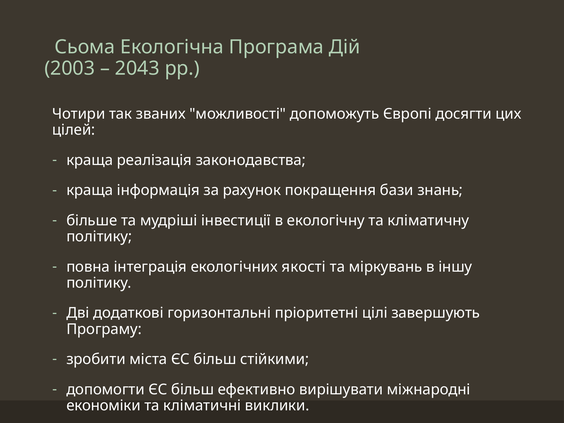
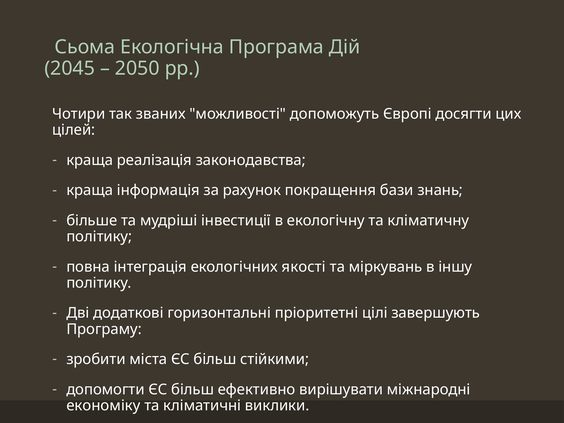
2003: 2003 -> 2045 (70, 68)
2043: 2043 -> 2050 (137, 68)
економіки: економіки -> економіку (103, 406)
